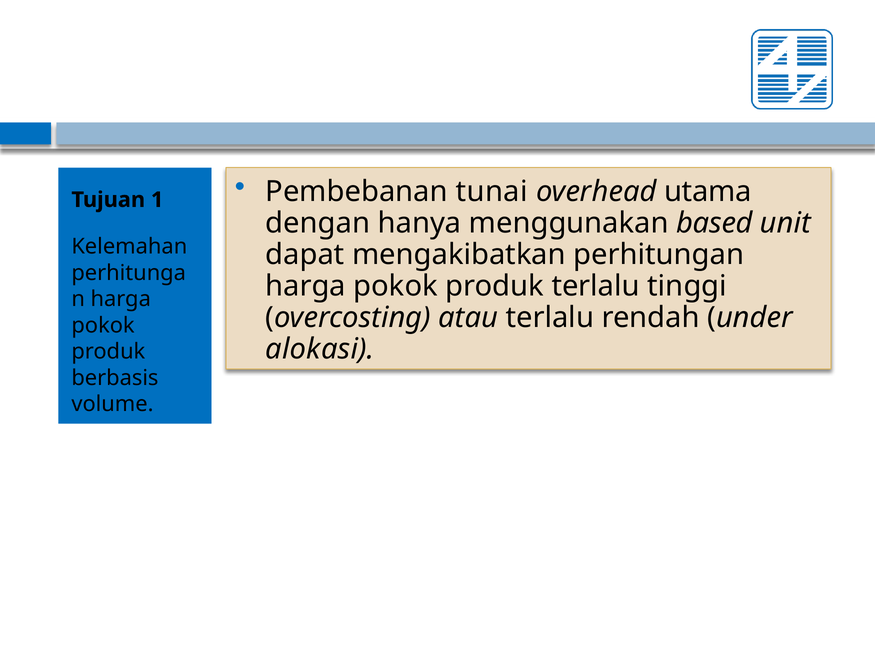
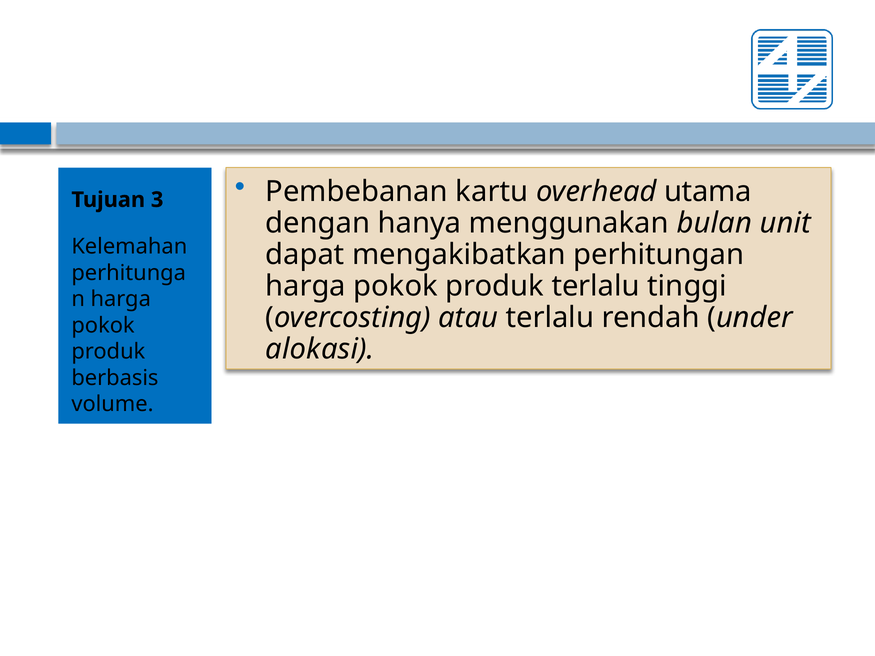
tunai: tunai -> kartu (492, 192)
1: 1 -> 3 (157, 200)
based: based -> bulan (714, 223)
